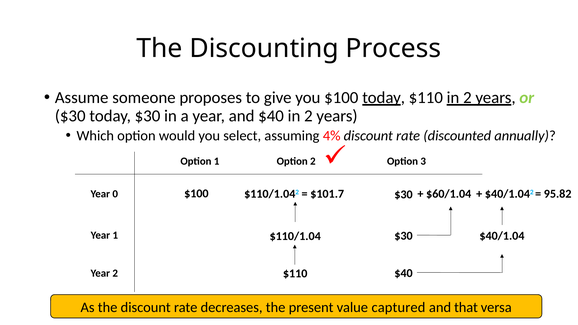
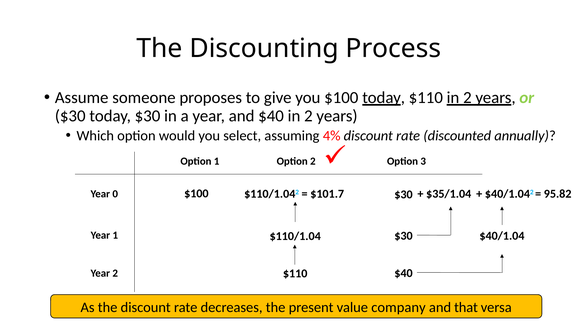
$60/1.04: $60/1.04 -> $35/1.04 (449, 194)
captured: captured -> company (398, 307)
